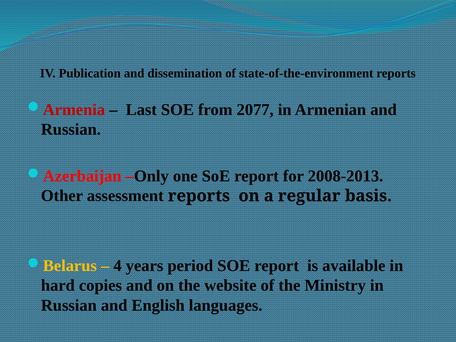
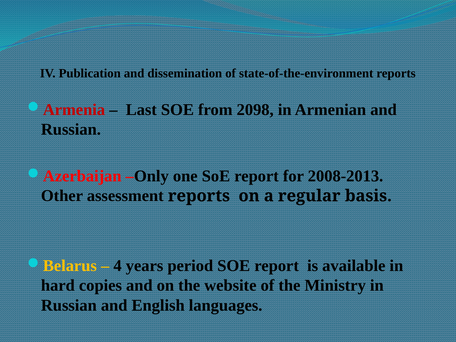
2077: 2077 -> 2098 (255, 110)
